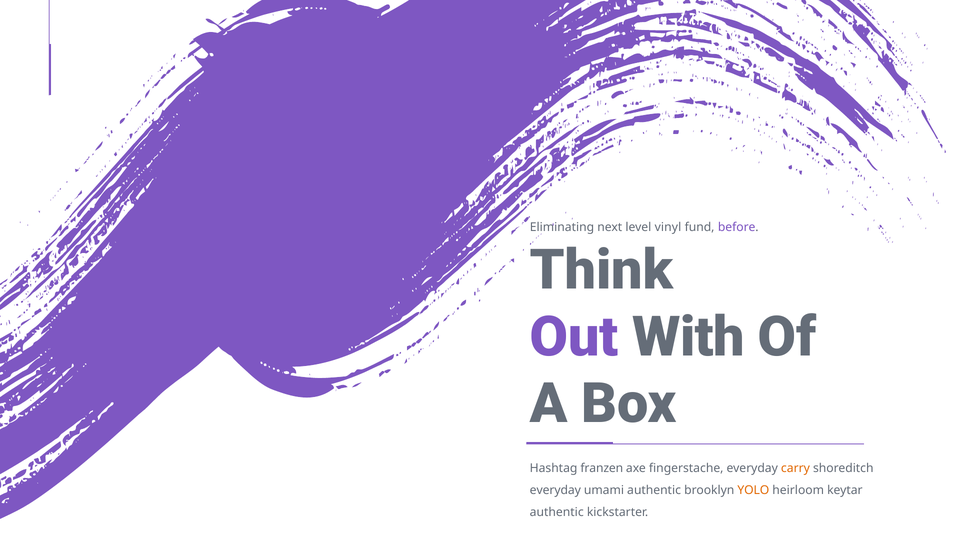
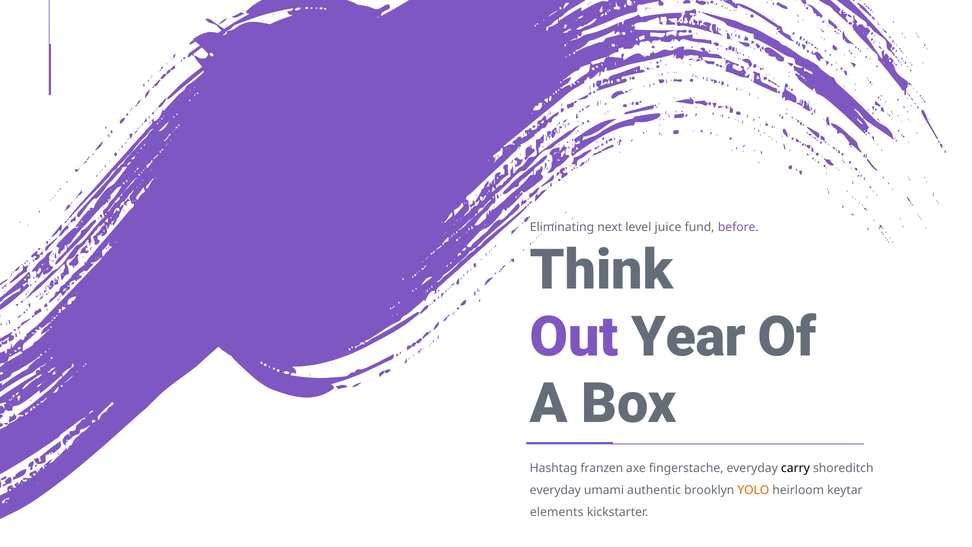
vinyl: vinyl -> juice (668, 227)
With: With -> Year (689, 337)
carry colour: orange -> black (795, 468)
authentic: authentic -> elements (557, 512)
